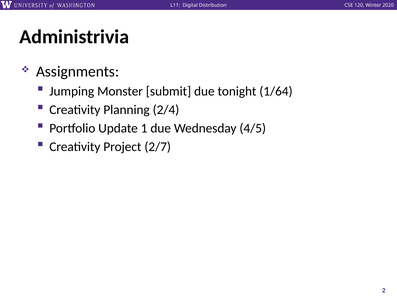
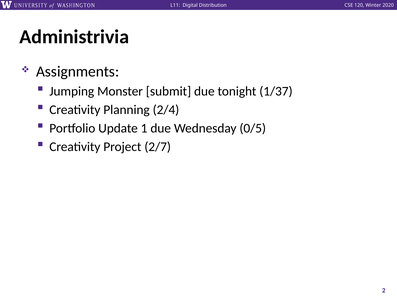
1/64: 1/64 -> 1/37 (276, 91)
4/5: 4/5 -> 0/5 (253, 128)
